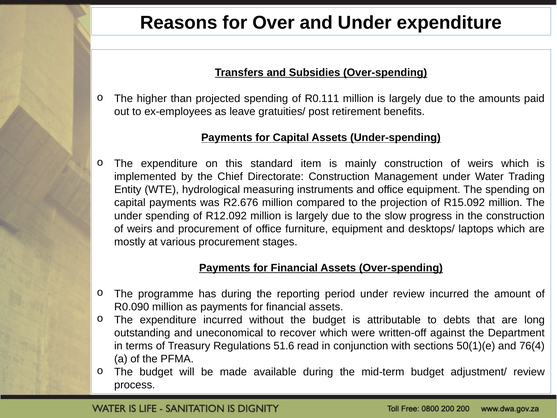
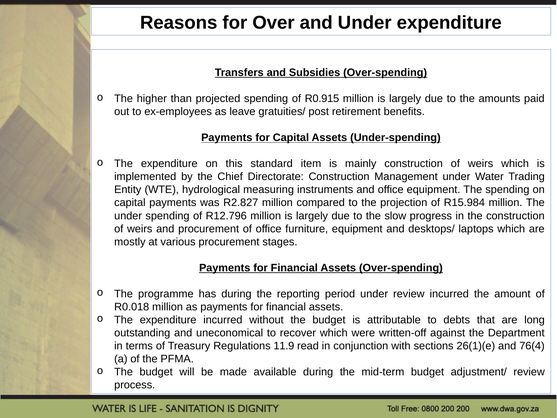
R0.111: R0.111 -> R0.915 (322, 99)
R2.676: R2.676 -> R2.827 (241, 203)
R15.092: R15.092 -> R15.984 (464, 203)
R12.092: R12.092 -> R12.796 (226, 216)
R0.090: R0.090 -> R0.018 (132, 307)
51.6: 51.6 -> 11.9 (284, 346)
50(1)(e: 50(1)(e -> 26(1)(e (476, 346)
